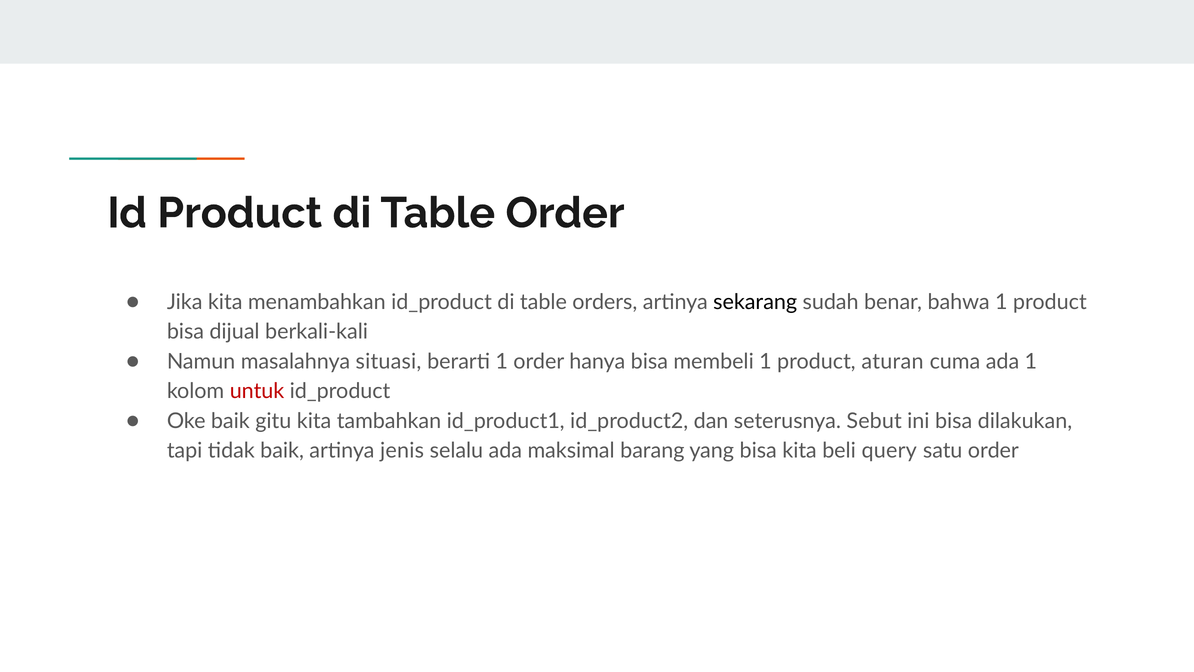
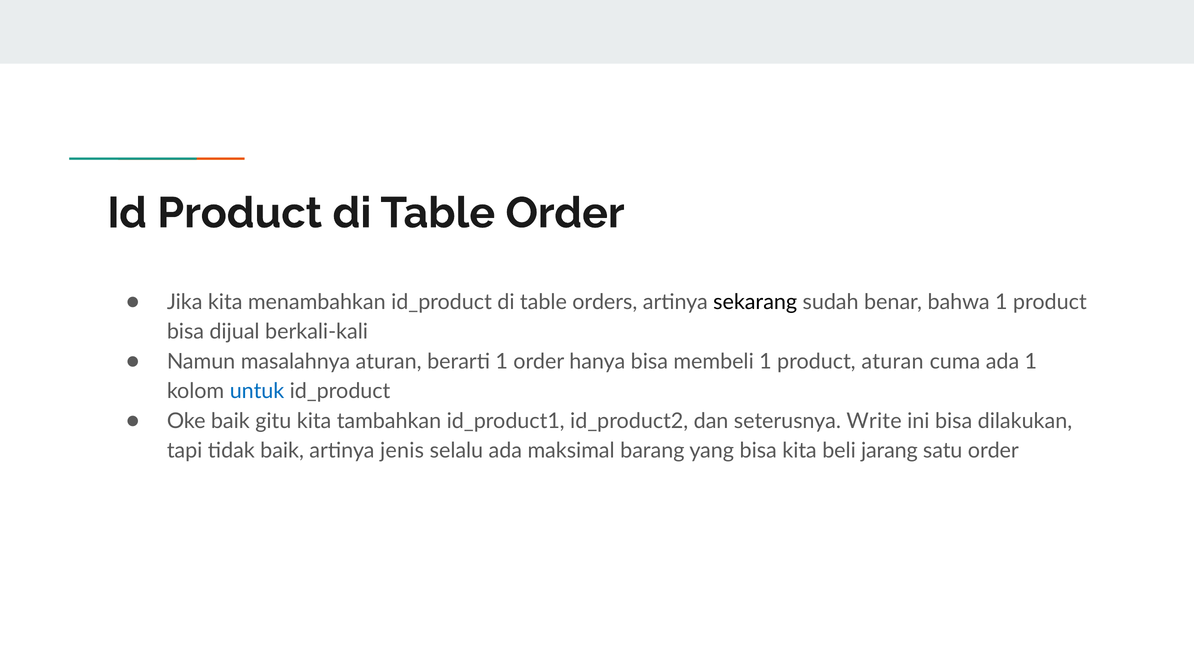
masalahnya situasi: situasi -> aturan (389, 361)
untuk colour: red -> blue (257, 391)
Sebut: Sebut -> Write (874, 421)
query: query -> jarang (889, 451)
